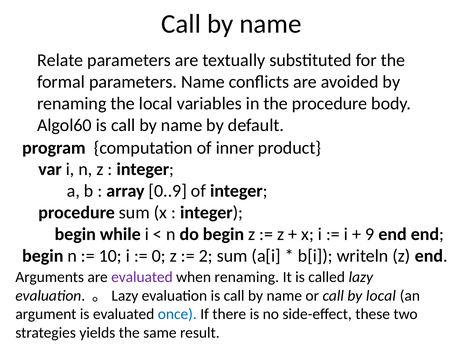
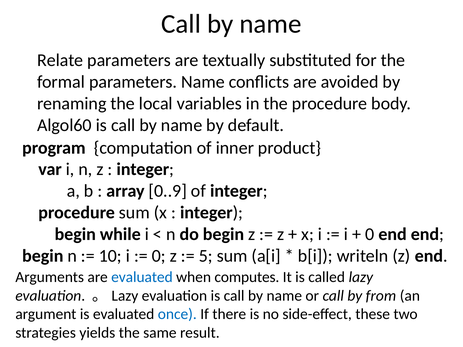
9: 9 -> 0 (370, 234)
2: 2 -> 5 (206, 256)
evaluated colour: purple -> blue (142, 277)
when renaming: renaming -> computes (247, 277)
by local: local -> from (381, 296)
